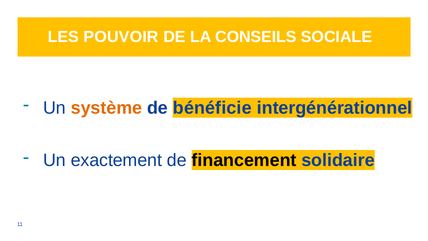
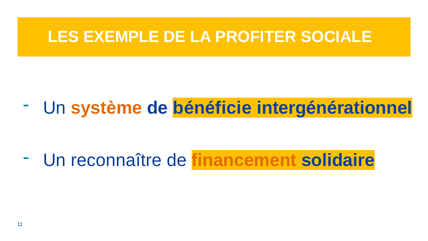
POUVOIR: POUVOIR -> EXEMPLE (121, 37)
CONSEILS: CONSEILS -> PROFITER (256, 37)
exactement: exactement -> reconnaître (116, 160)
financement colour: black -> orange (244, 160)
